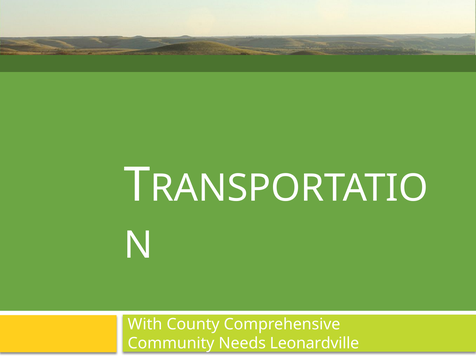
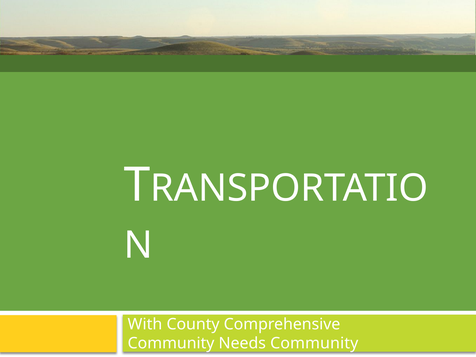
Needs Leonardville: Leonardville -> Community (314, 343)
